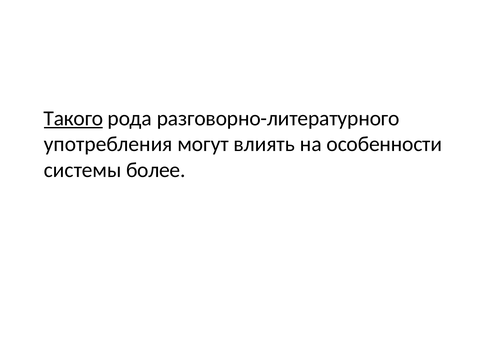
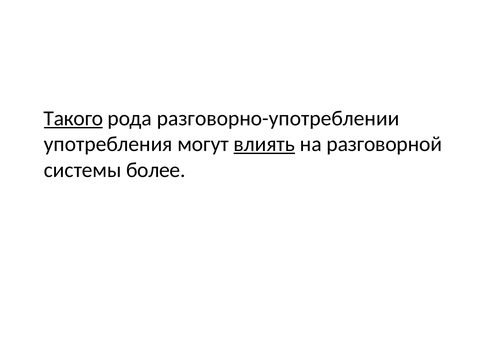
разговорно-литературного: разговорно-литературного -> разговорно-употреблении (278, 118)
влиять underline: none -> present (264, 144)
особенности: особенности -> разговорной (384, 144)
